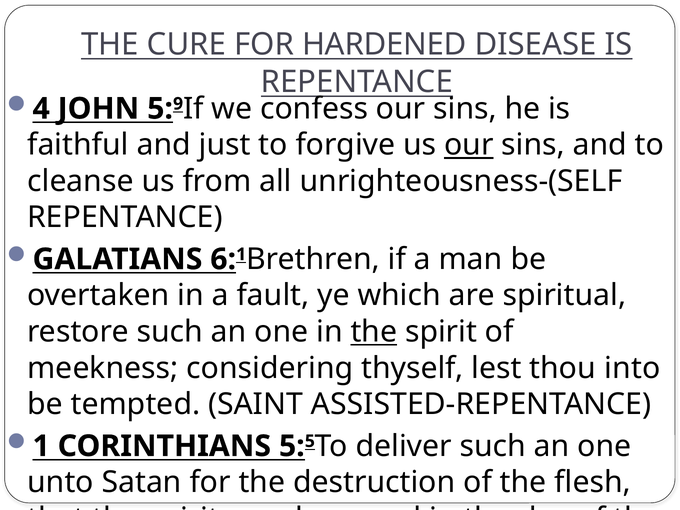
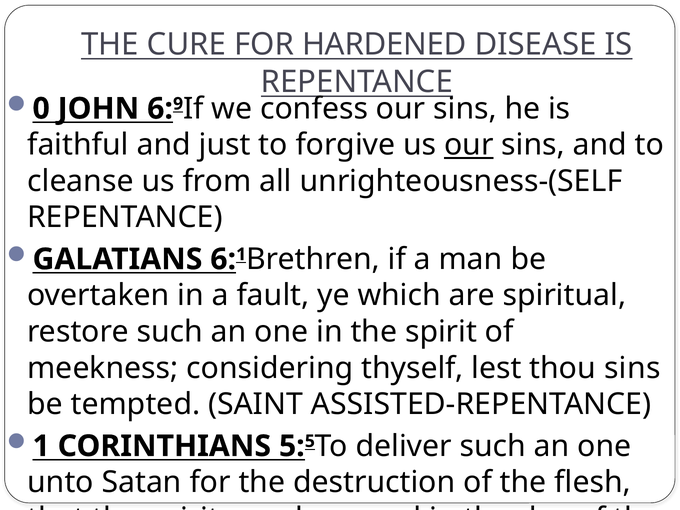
4: 4 -> 0 (41, 109)
JOHN 5: 5 -> 6 (160, 109)
the underline: present -> none (374, 332)
thou into: into -> sins (632, 368)
